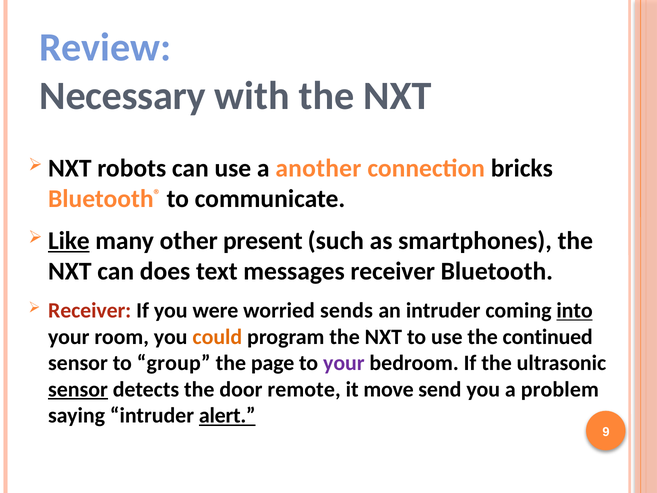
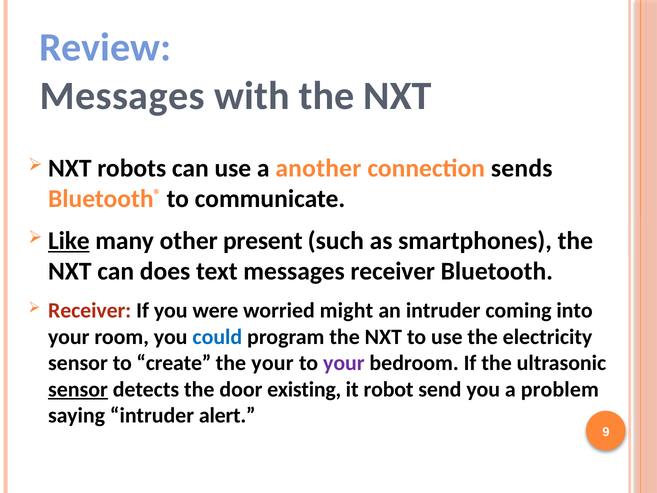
Necessary: Necessary -> Messages (122, 96)
bricks: bricks -> sends (522, 168)
sends: sends -> might (346, 310)
into underline: present -> none (575, 310)
could colour: orange -> blue (217, 337)
continued: continued -> electricity (548, 337)
group: group -> create (174, 363)
the page: page -> your (272, 363)
remote: remote -> existing (304, 389)
move: move -> robot (389, 389)
alert underline: present -> none (227, 416)
